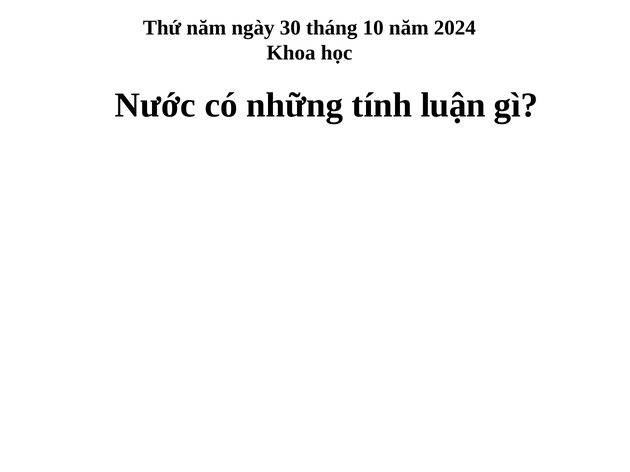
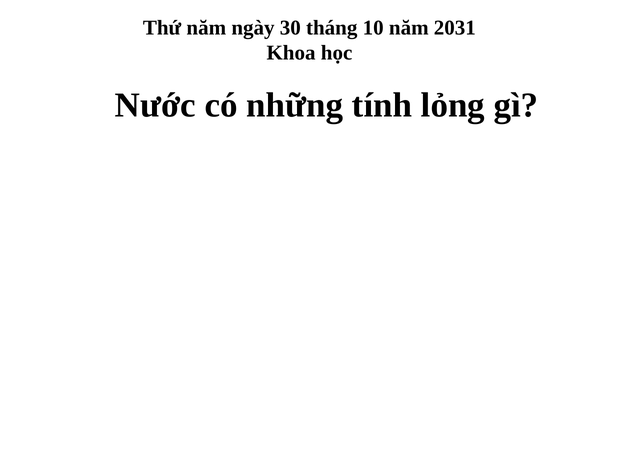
2024: 2024 -> 2031 (455, 28)
luận: luận -> lỏng (453, 105)
